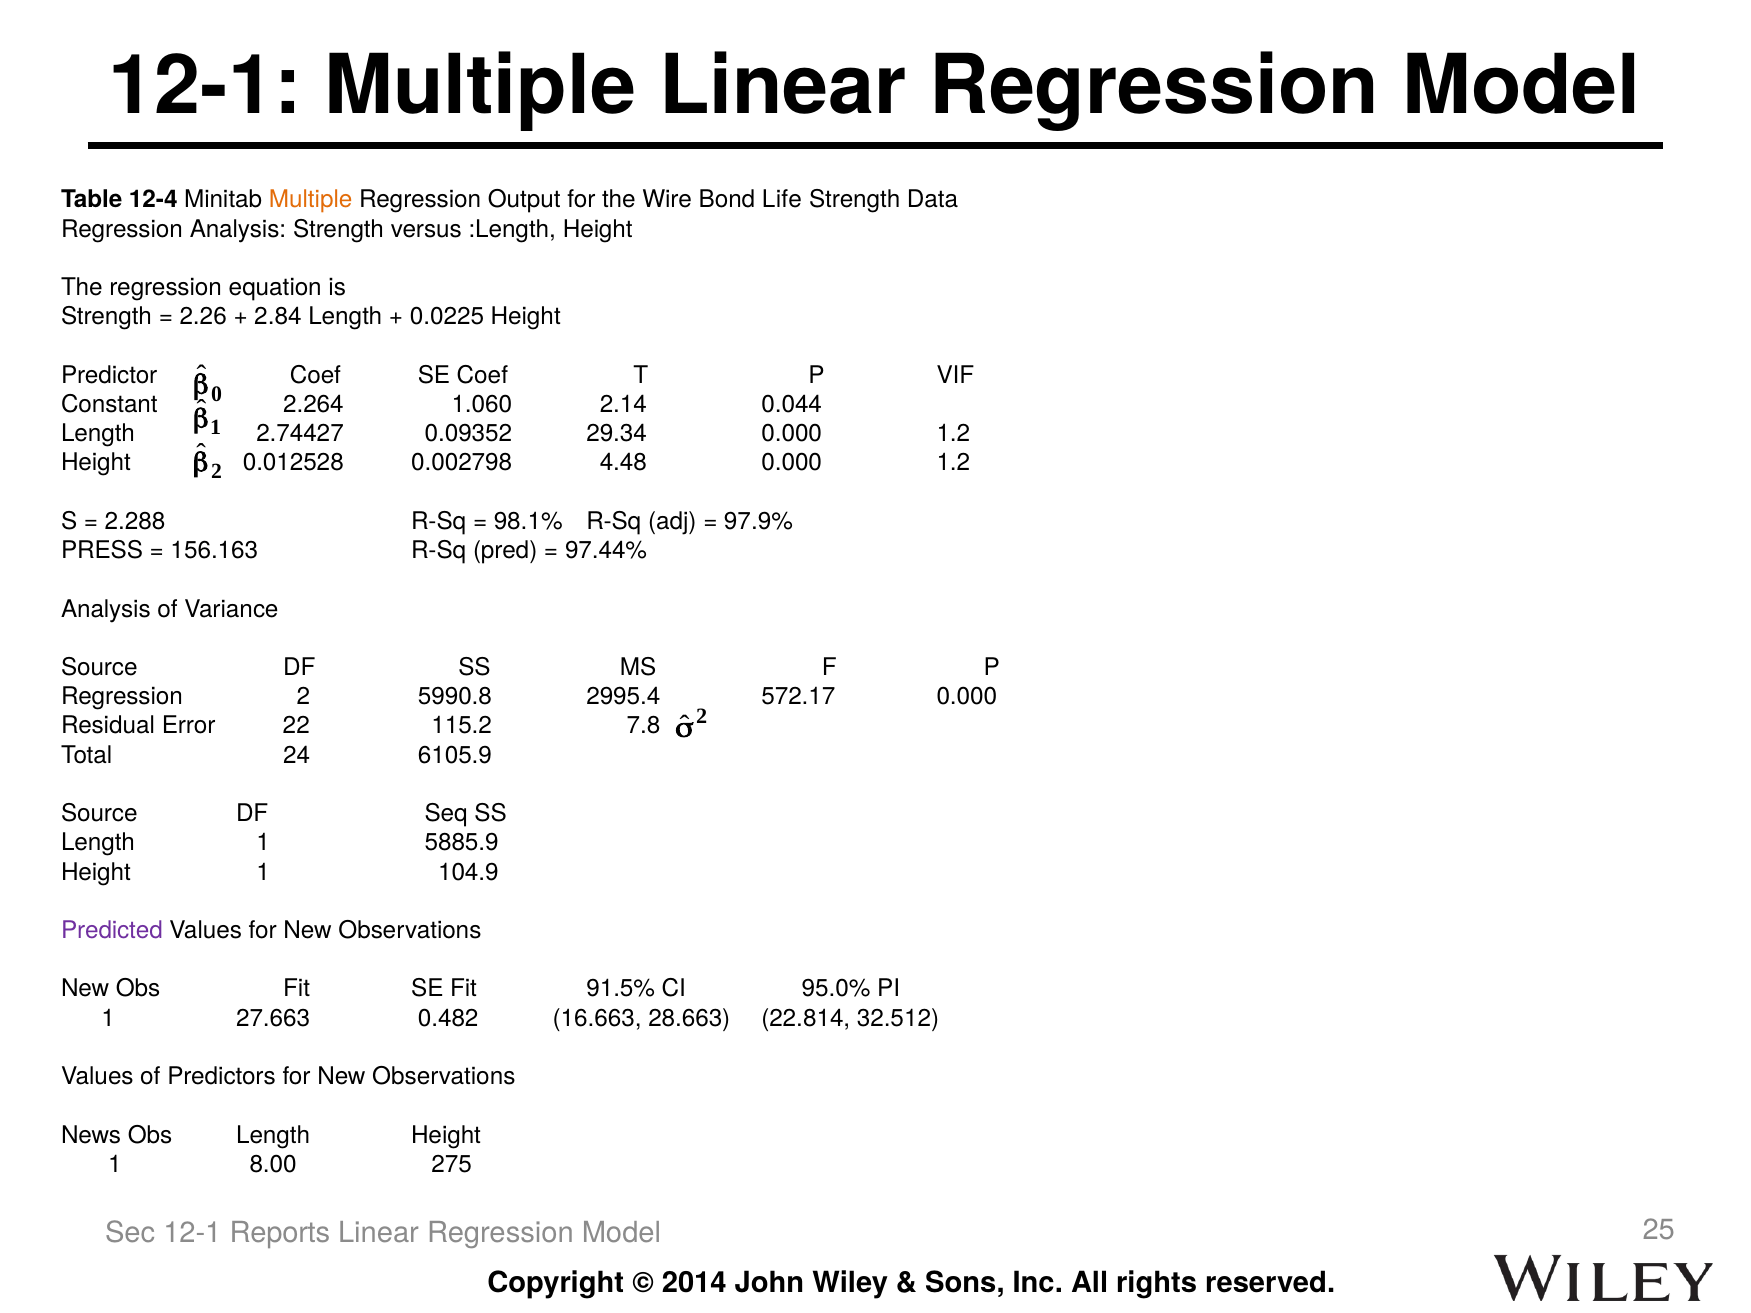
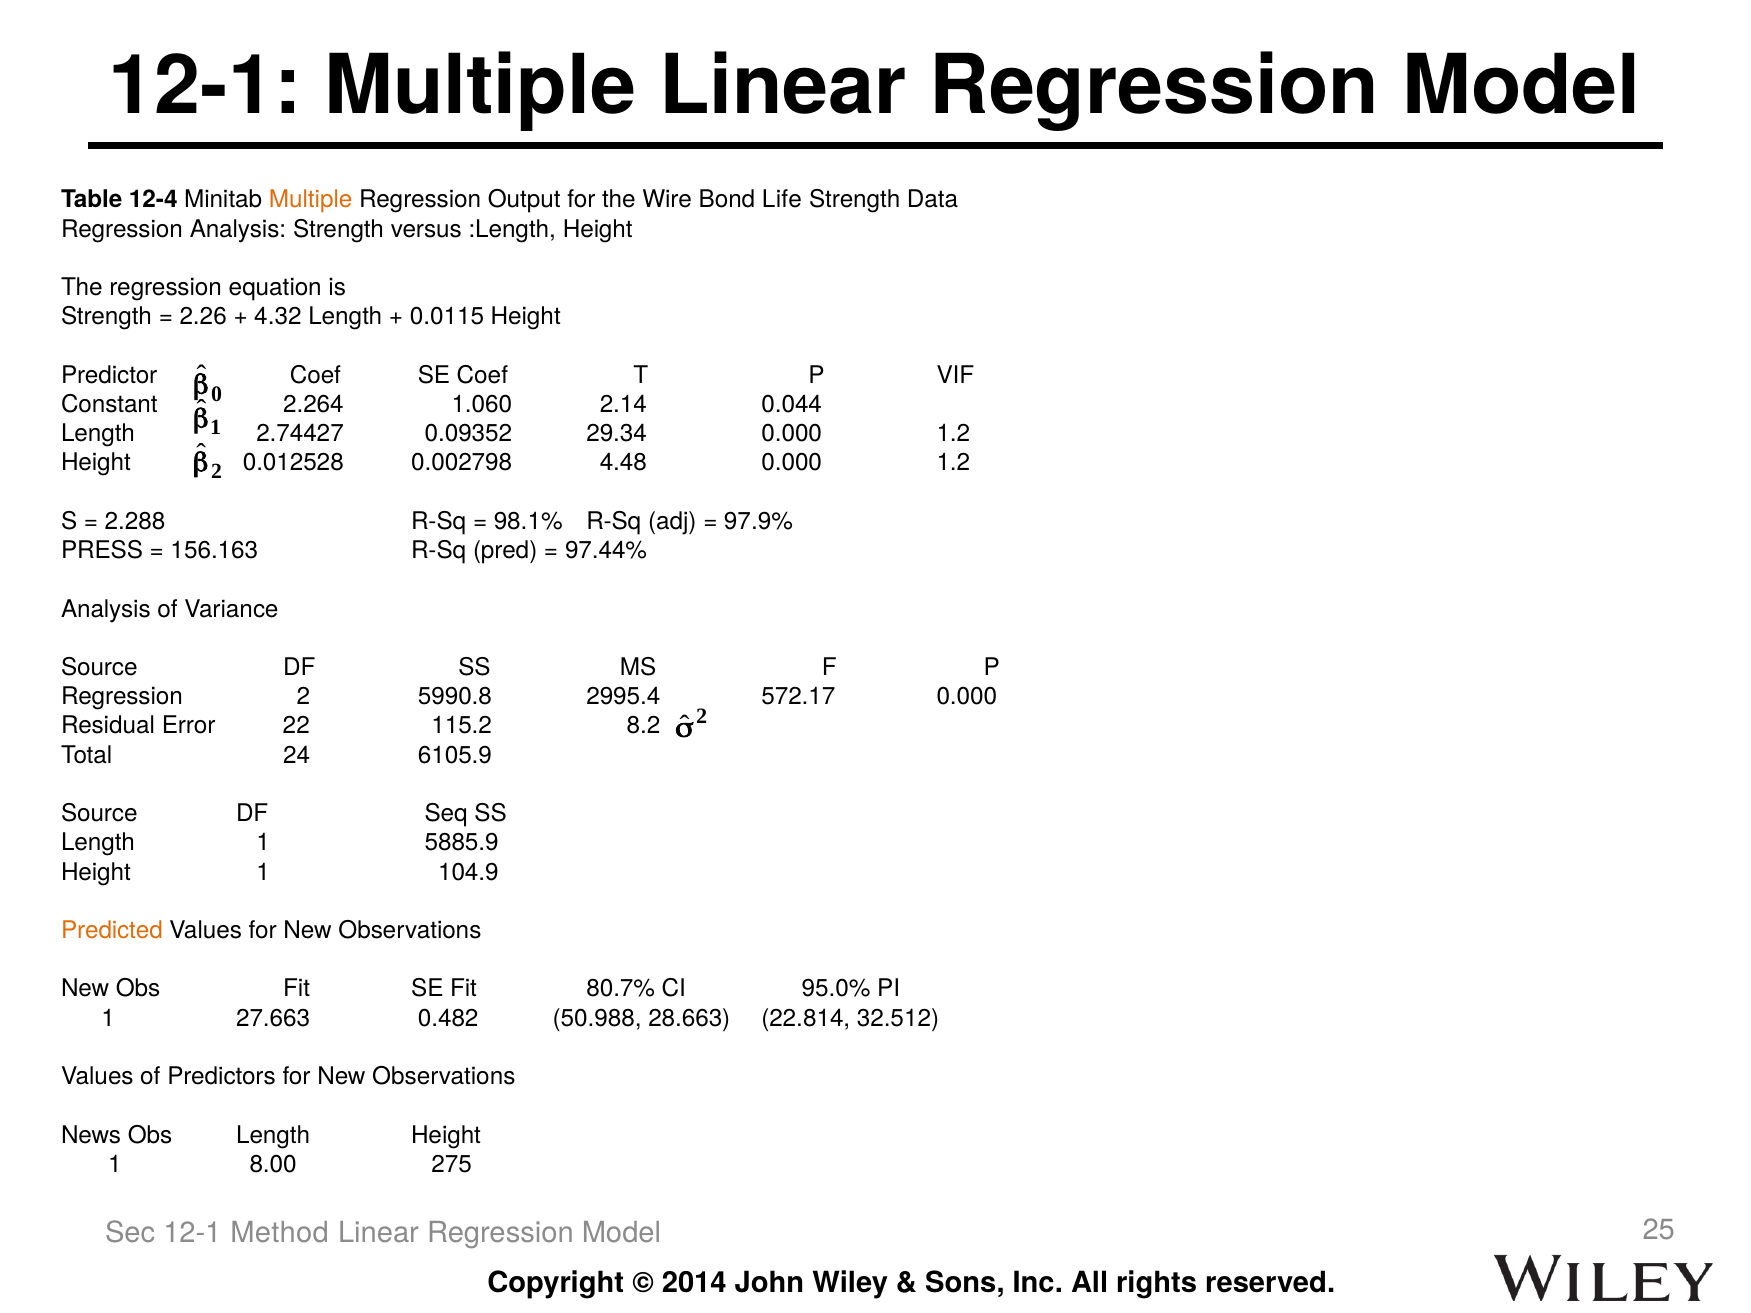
2.84: 2.84 -> 4.32 (278, 317)
0.0225: 0.0225 -> 0.0115 (447, 317)
7.8: 7.8 -> 8.2 (643, 726)
Predicted colour: purple -> orange (112, 931)
91.5%: 91.5% -> 80.7% (621, 989)
16.663: 16.663 -> 50.988 (597, 1018)
Reports: Reports -> Method (280, 1233)
